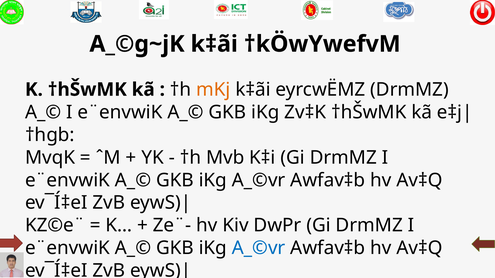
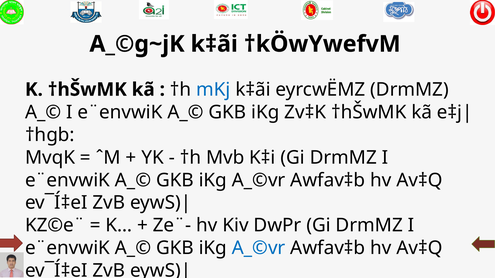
mKj colour: orange -> blue (213, 90)
